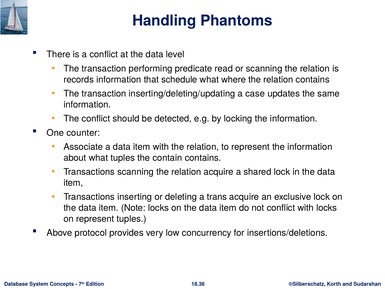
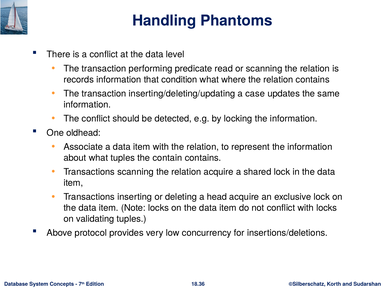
schedule: schedule -> condition (179, 79)
counter: counter -> oldhead (83, 133)
trans: trans -> head (217, 197)
on represent: represent -> validating (95, 219)
